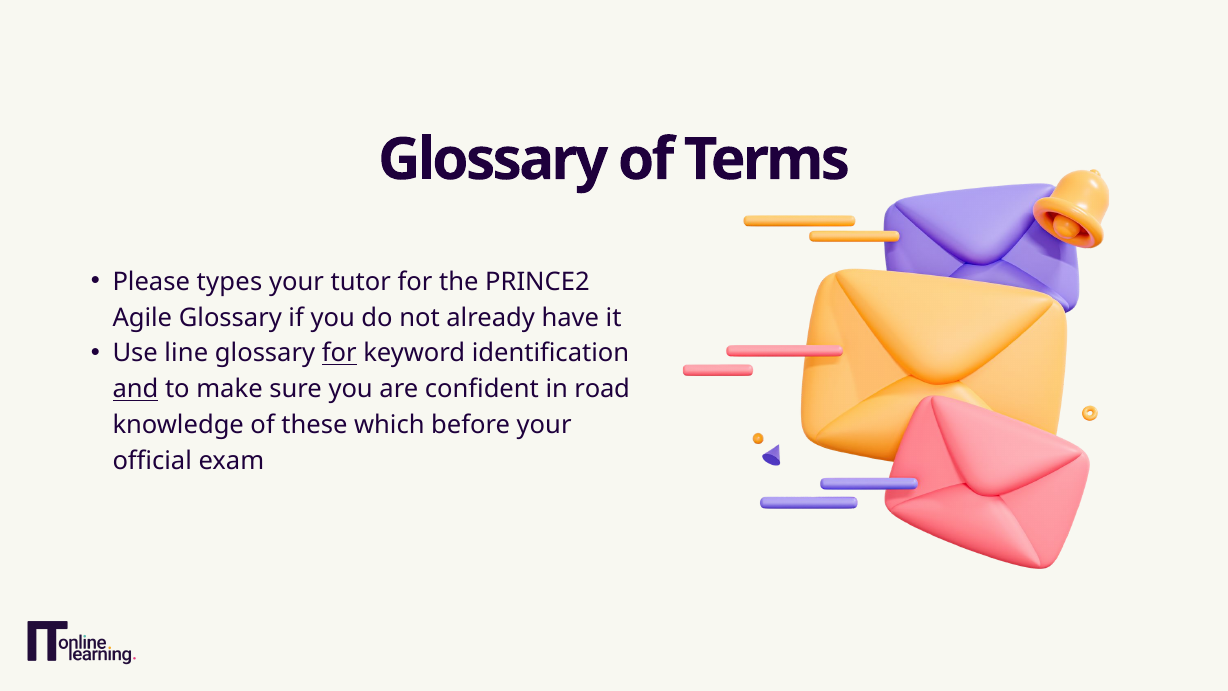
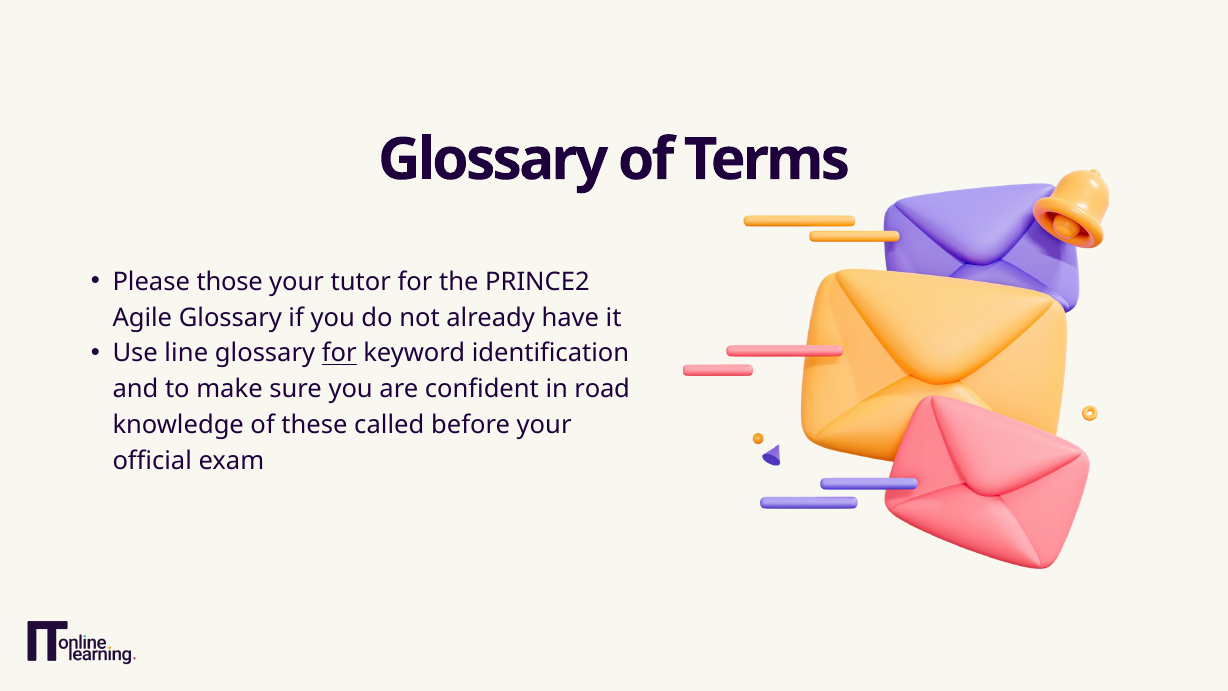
types: types -> those (230, 282)
and underline: present -> none (135, 389)
which: which -> called (389, 425)
